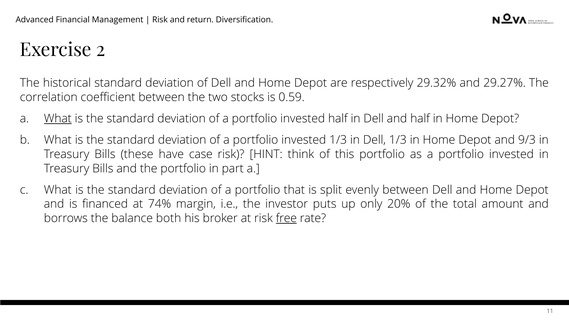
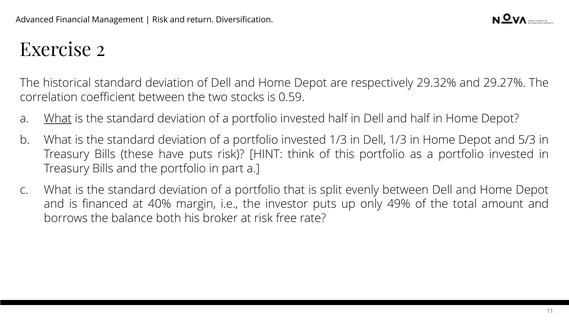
9/3: 9/3 -> 5/3 (527, 140)
have case: case -> puts (201, 154)
74%: 74% -> 40% (160, 204)
20%: 20% -> 49% (399, 204)
free underline: present -> none (286, 218)
